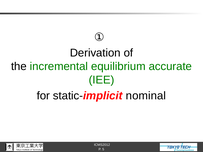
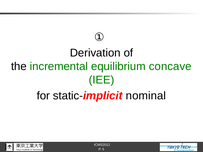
accurate: accurate -> concave (170, 67)
